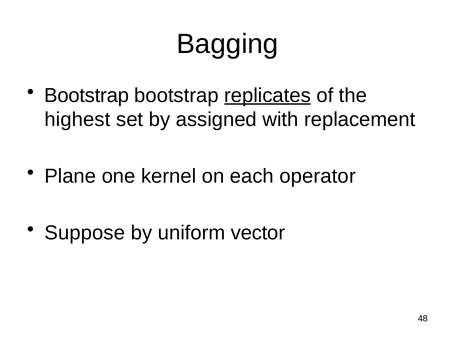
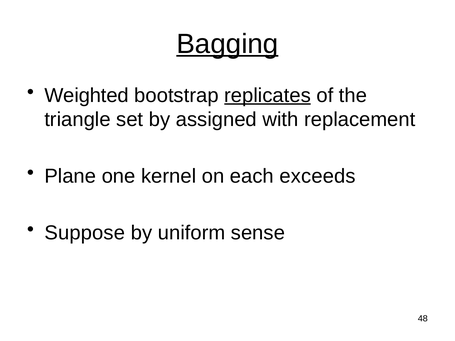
Bagging underline: none -> present (227, 44)
Bootstrap: Bootstrap -> Weighted (87, 95)
highest: highest -> triangle (78, 120)
operator: operator -> exceeds (318, 176)
vector: vector -> sense (258, 233)
